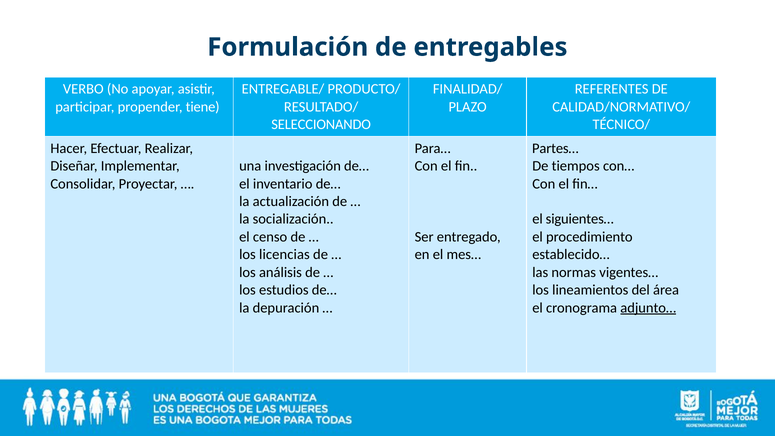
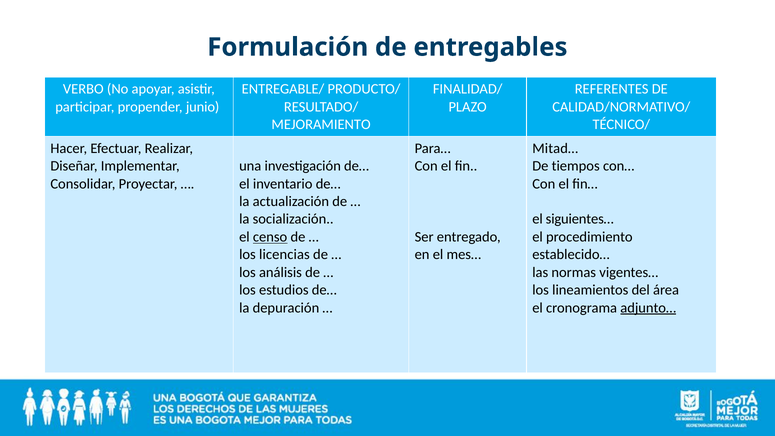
tiene: tiene -> junio (203, 107)
SELECCIONANDO: SELECCIONANDO -> MEJORAMIENTO (321, 125)
Partes…: Partes… -> Mitad… (555, 148)
censo underline: none -> present (270, 237)
